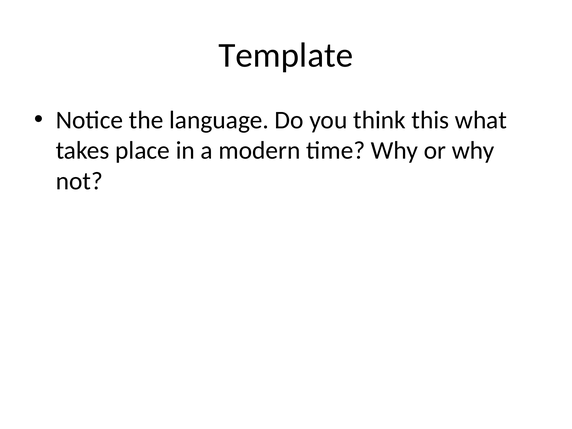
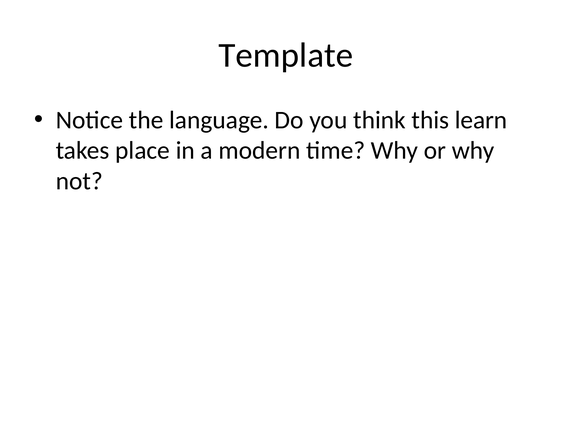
what: what -> learn (481, 120)
